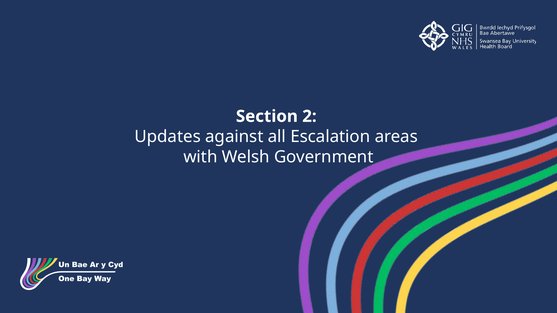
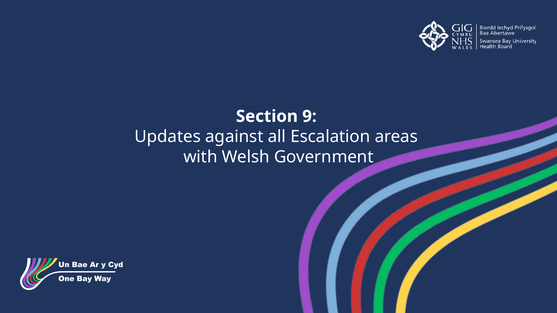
2: 2 -> 9 (309, 116)
